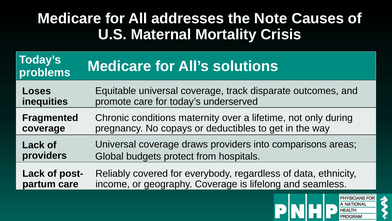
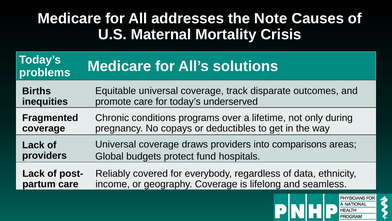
Loses: Loses -> Births (37, 91)
maternity: maternity -> programs (199, 118)
from: from -> fund (206, 156)
